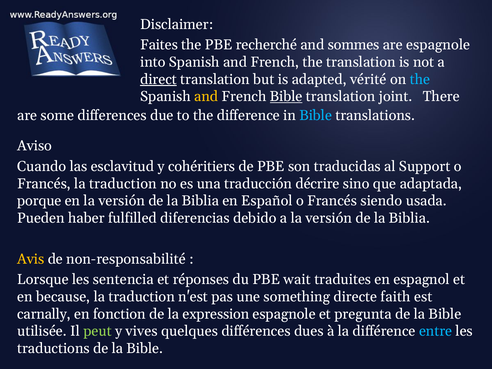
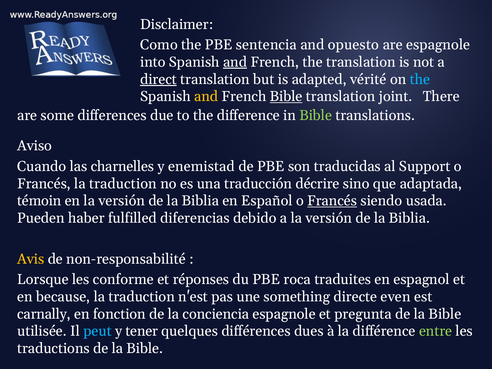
Faites: Faites -> Como (159, 45)
recherché: recherché -> sentencia (266, 45)
sommes: sommes -> opuesto (353, 45)
and underline: none -> present (235, 62)
Bible colour: light blue -> light green (316, 115)
esclavitud: esclavitud -> charnelles (122, 166)
cohéritiers: cohéritiers -> enemistad (201, 166)
porque: porque -> témoin (39, 201)
Francés underline: none -> present (332, 201)
sentencia: sentencia -> conforme (123, 280)
wait: wait -> roca (297, 280)
faith: faith -> even (396, 297)
expression: expression -> conciencia (216, 314)
peut colour: light green -> light blue (98, 331)
vives: vives -> tener (142, 331)
entre colour: light blue -> light green (436, 331)
